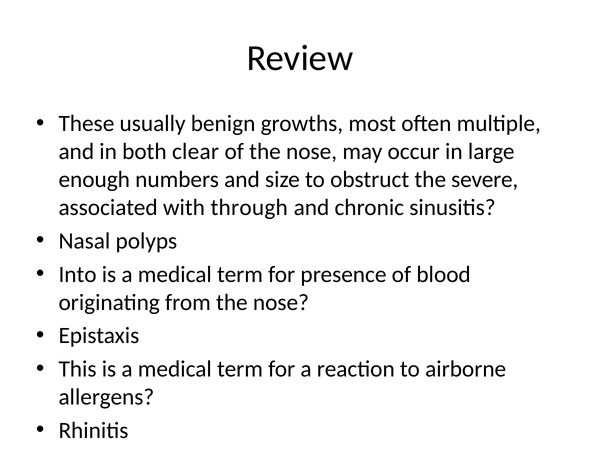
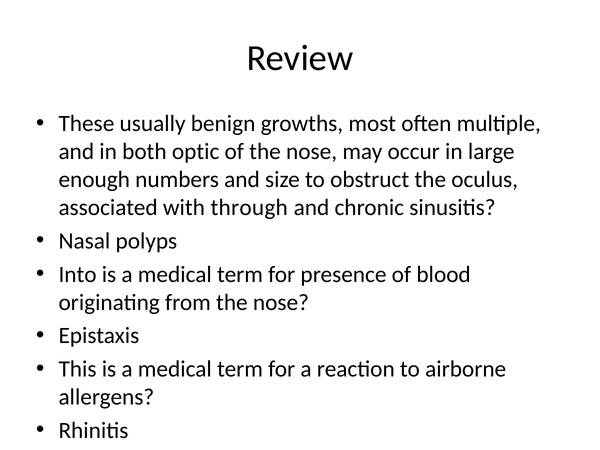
clear: clear -> optic (196, 152)
severe: severe -> oculus (485, 180)
